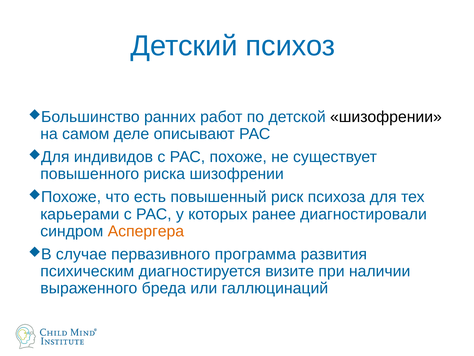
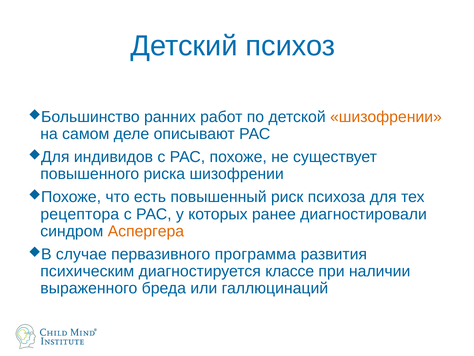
шизофрении colour: black -> orange (386, 117)
карьерами: карьерами -> рецептора (80, 214)
визите: визите -> классе (290, 271)
